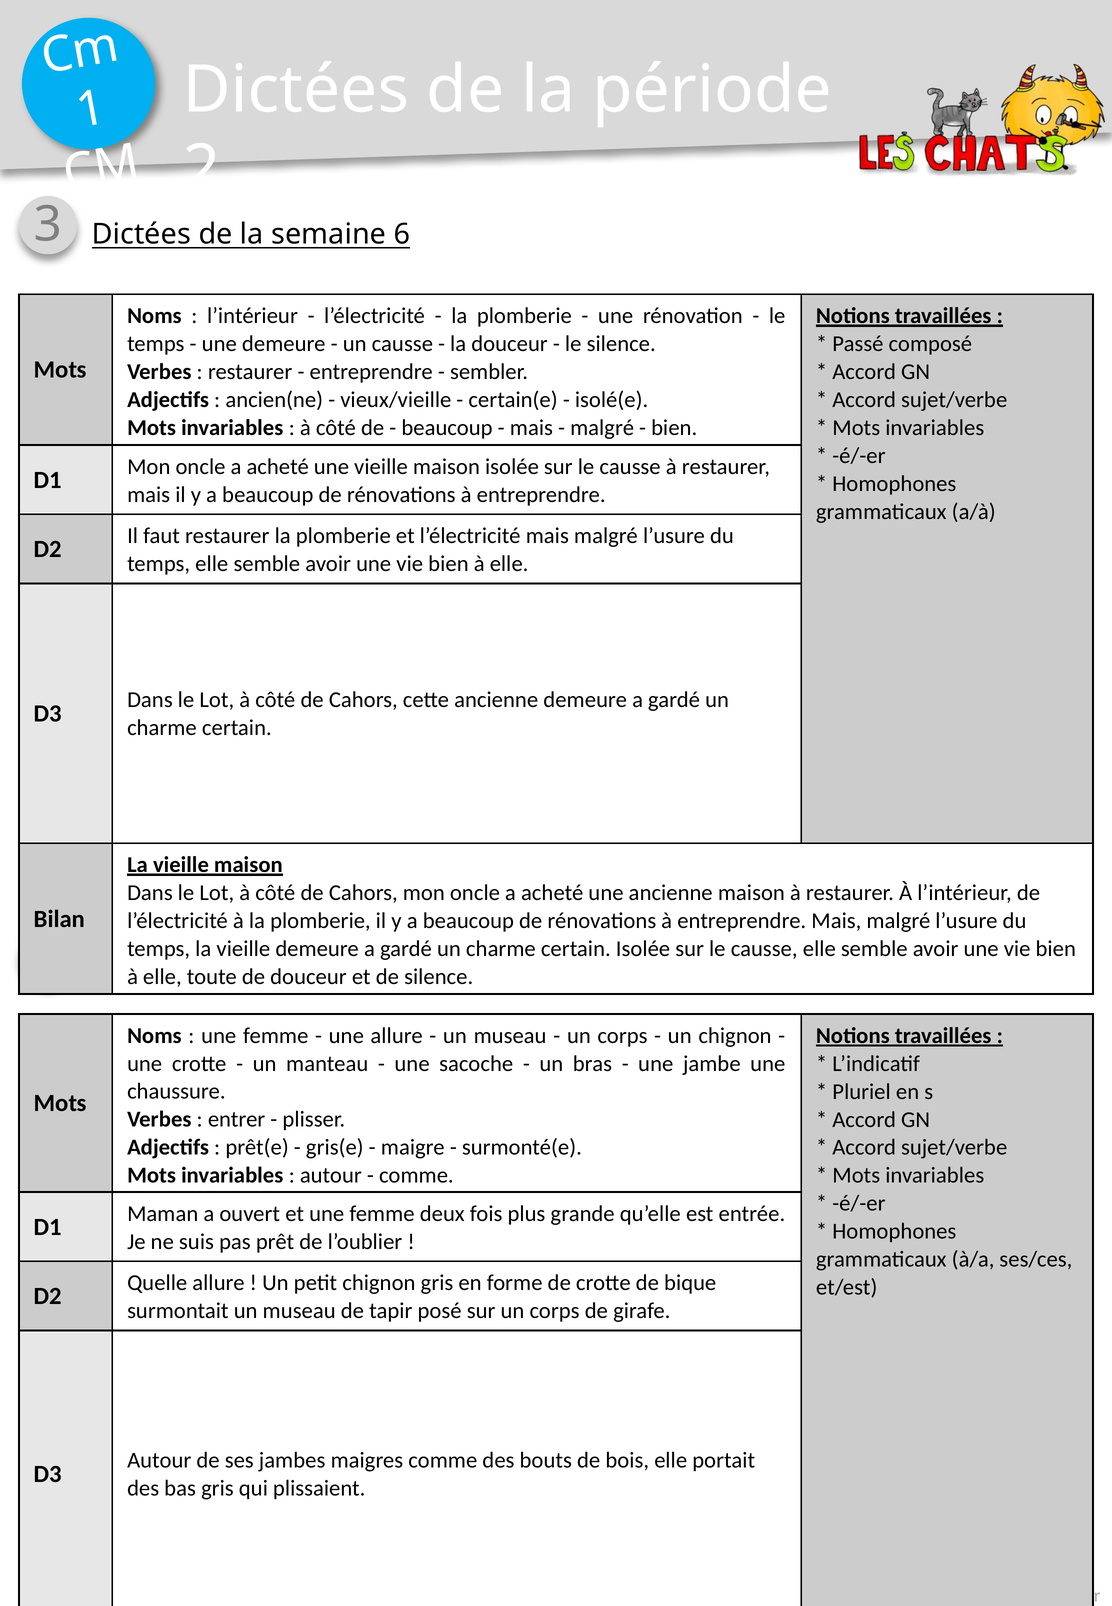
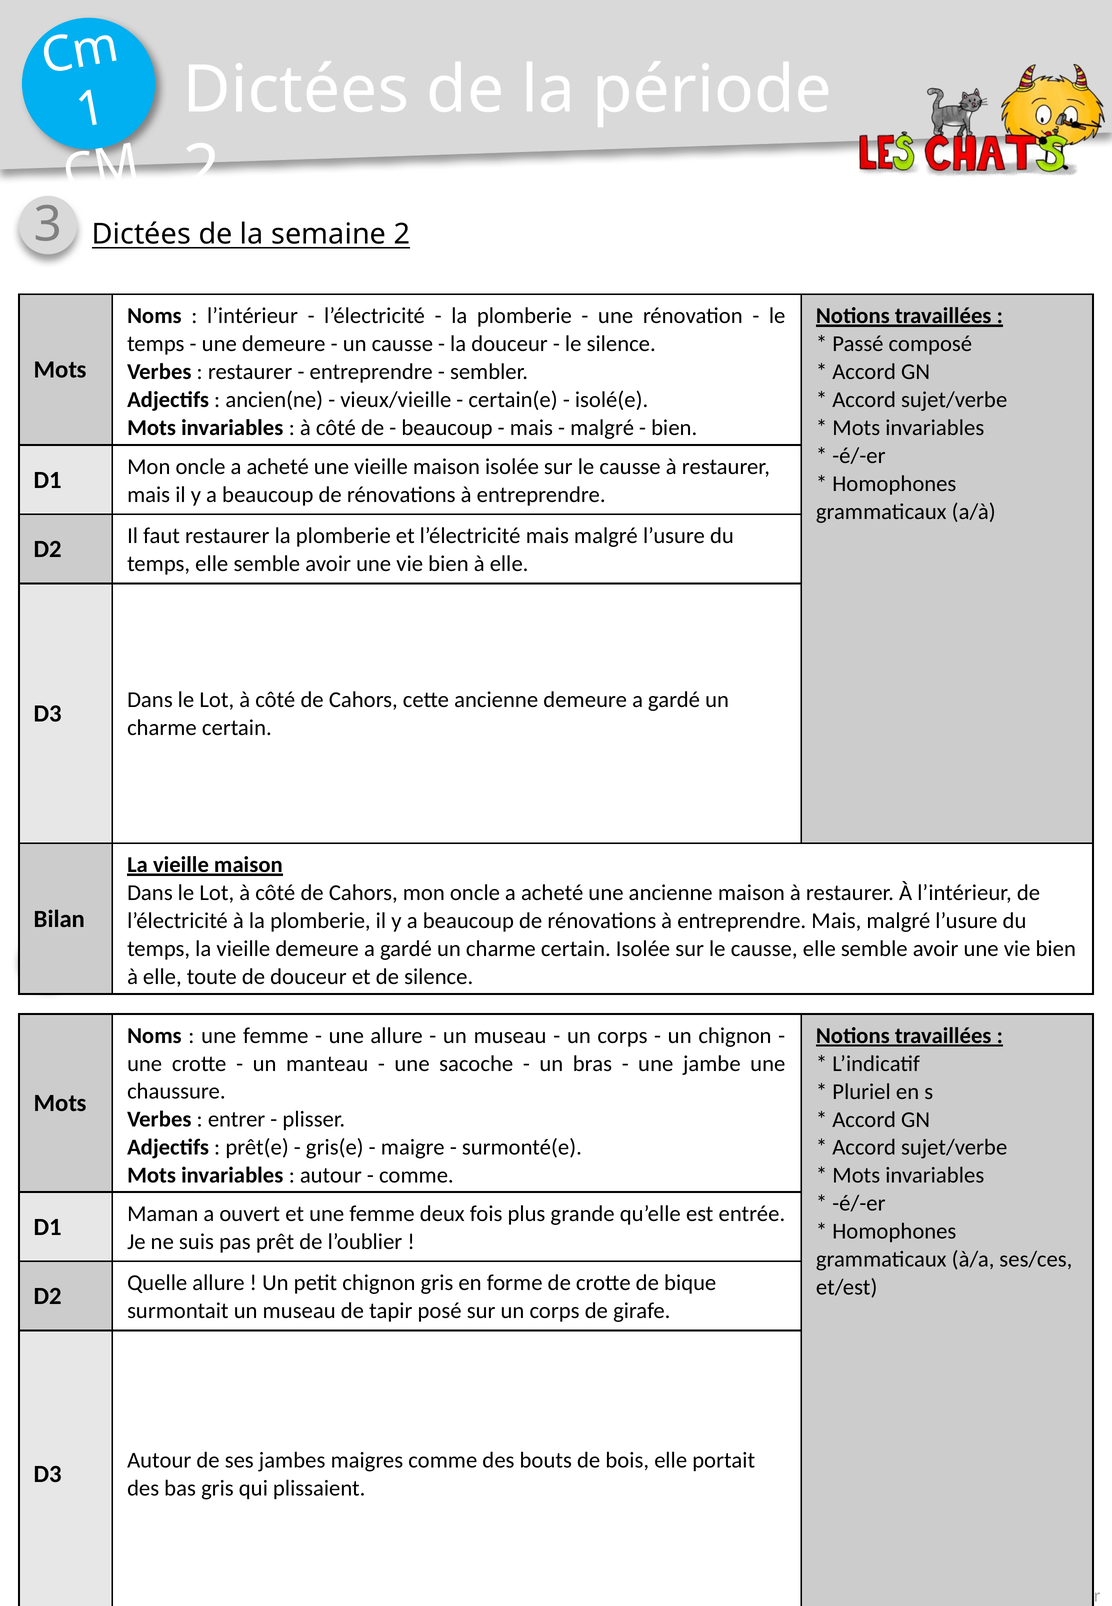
semaine 6: 6 -> 2 (402, 234)
